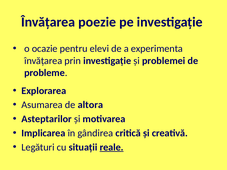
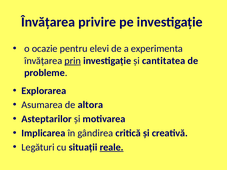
poezie: poezie -> privire (97, 22)
prin underline: none -> present (73, 61)
problemei: problemei -> cantitatea (164, 61)
